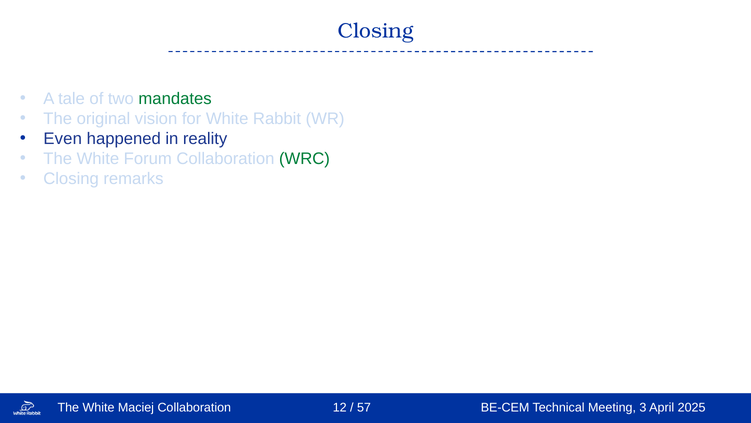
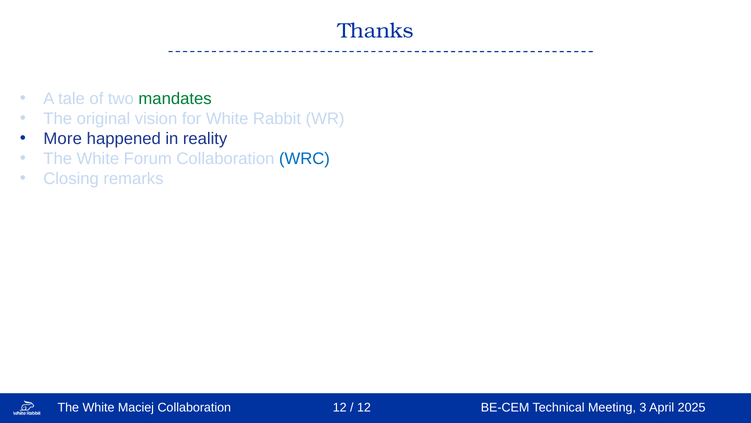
Closing: Closing -> Thanks (376, 31)
Even: Even -> More (63, 138)
WRC colour: green -> blue (304, 158)
57: 57 -> 12 (364, 407)
